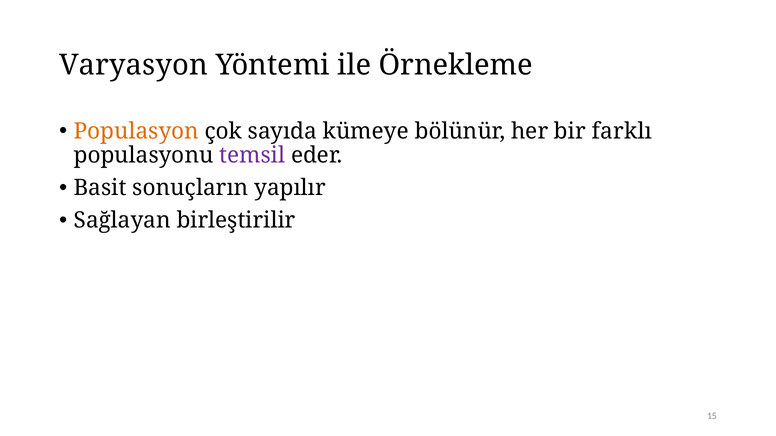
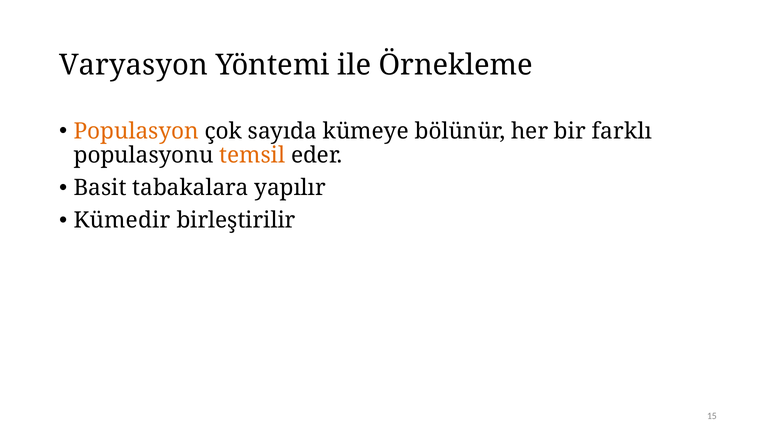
temsil colour: purple -> orange (252, 156)
sonuçların: sonuçların -> tabakalara (190, 188)
Sağlayan: Sağlayan -> Kümedir (122, 221)
